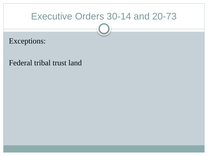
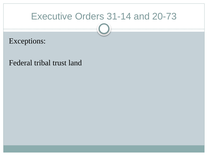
30-14: 30-14 -> 31-14 (119, 16)
